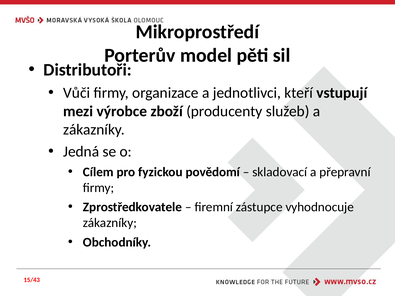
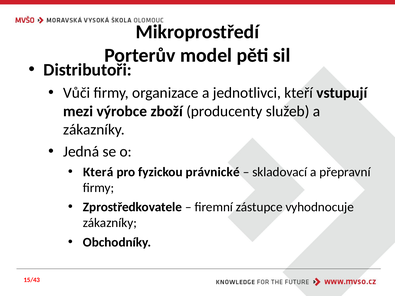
Cílem: Cílem -> Která (98, 172)
povědomí: povědomí -> právnické (213, 172)
